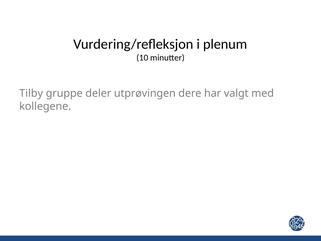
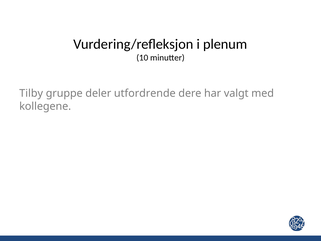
utprøvingen: utprøvingen -> utfordrende (145, 93)
